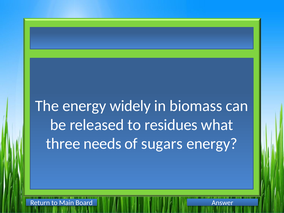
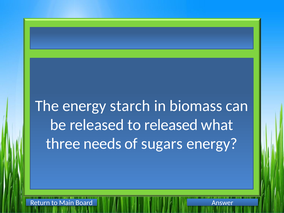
widely: widely -> starch (130, 106)
to residues: residues -> released (171, 125)
